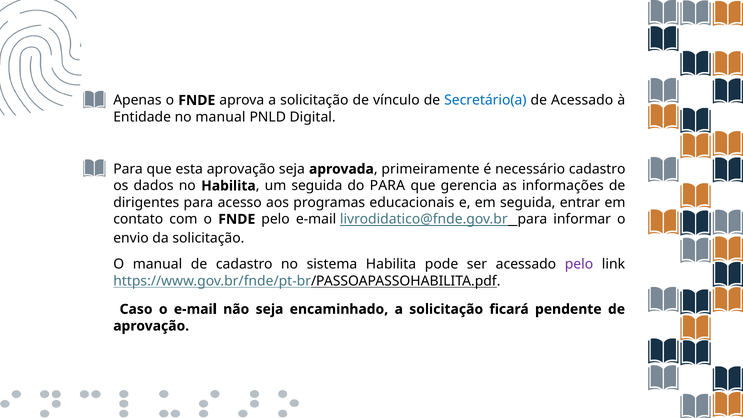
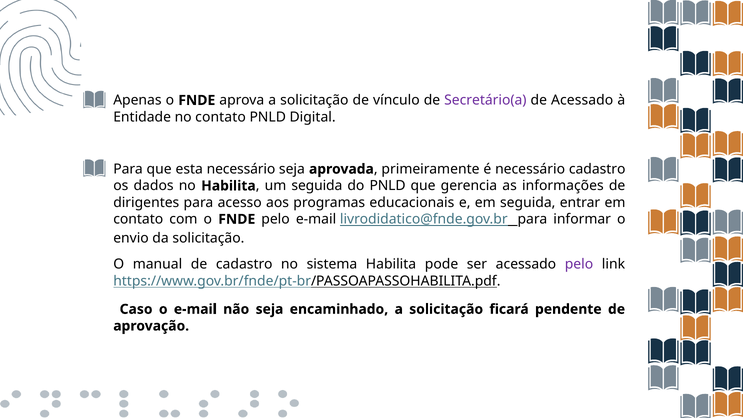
Secretário(a colour: blue -> purple (485, 100)
no manual: manual -> contato (221, 117)
esta aprovação: aprovação -> necessário (241, 169)
do PARA: PARA -> PNLD (388, 186)
